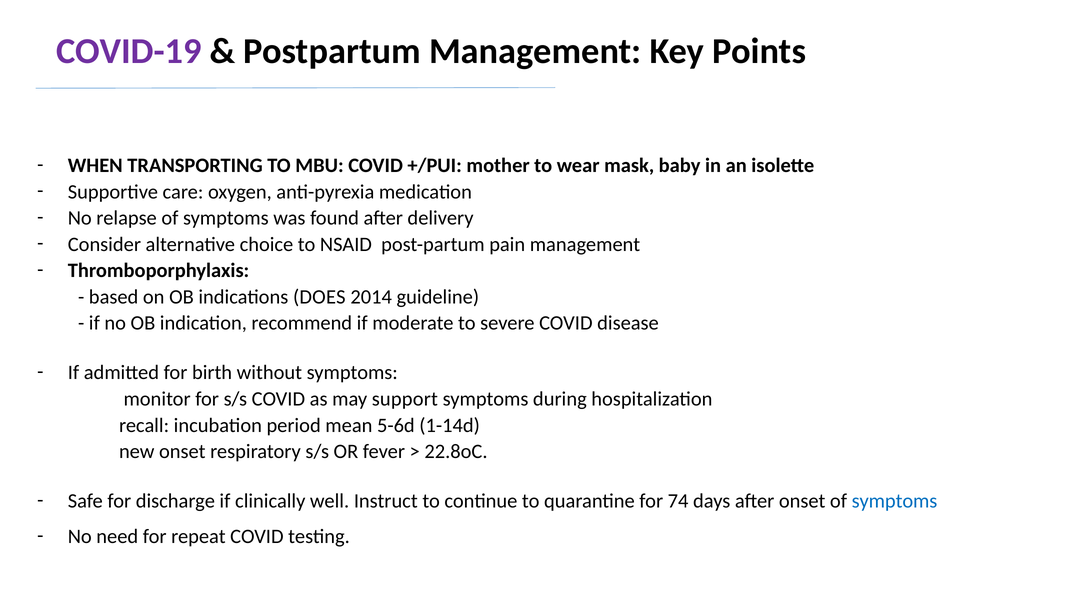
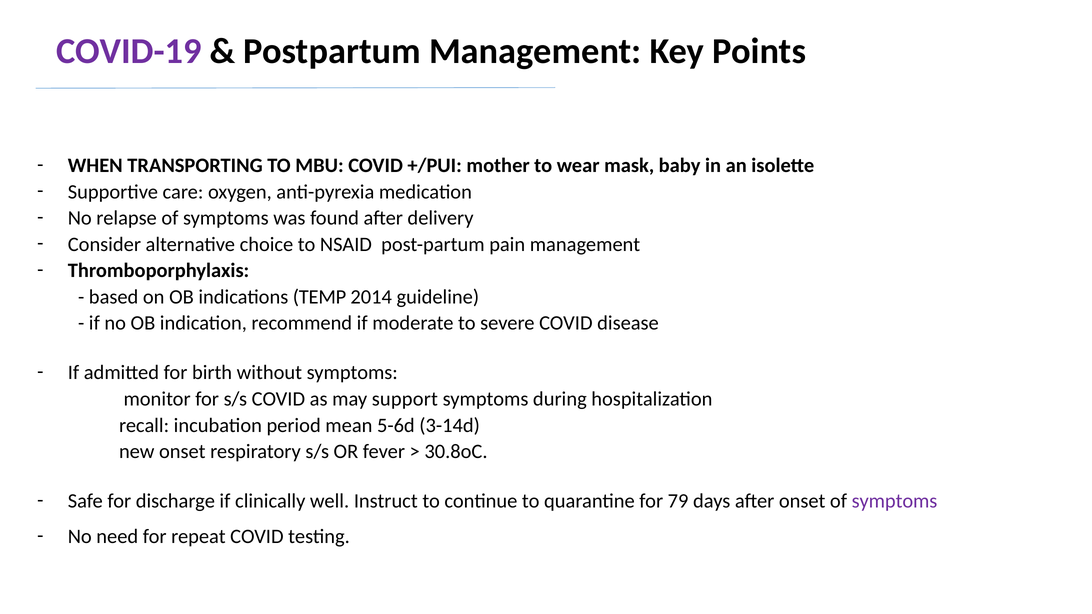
DOES: DOES -> TEMP (320, 297)
1-14d: 1-14d -> 3-14d (450, 425)
22.8oC: 22.8oC -> 30.8oC (456, 452)
74: 74 -> 79 (678, 501)
symptoms colour: blue -> purple (895, 501)
